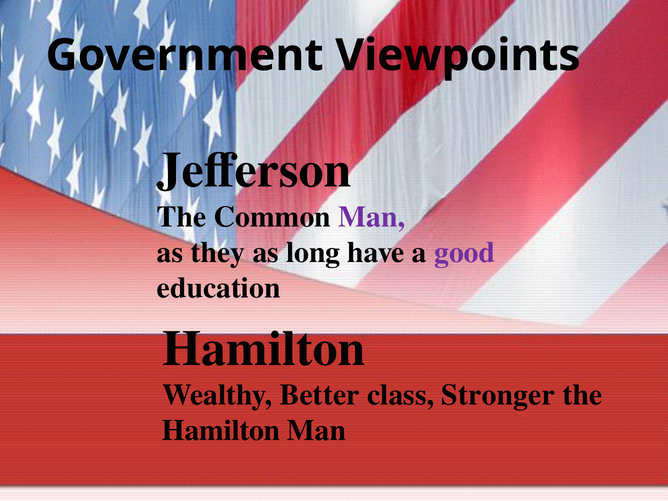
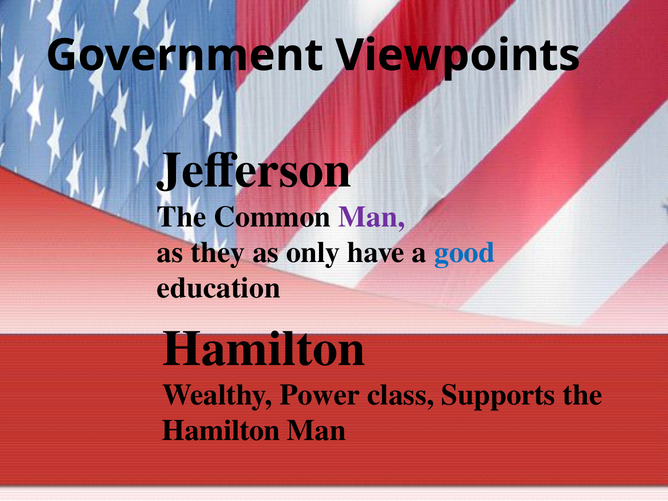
long: long -> only (313, 253)
good colour: purple -> blue (465, 253)
Better: Better -> Power (320, 395)
Stronger: Stronger -> Supports (498, 395)
